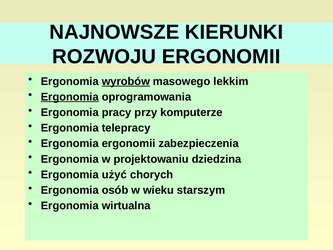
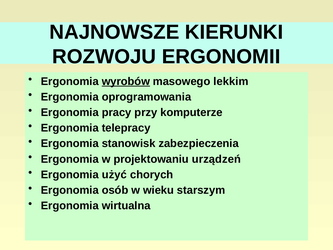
Ergonomia underline: present -> none (70, 97)
Ergonomia ergonomii: ergonomii -> stanowisk (129, 143)
dziedzina: dziedzina -> urządzeń (216, 159)
